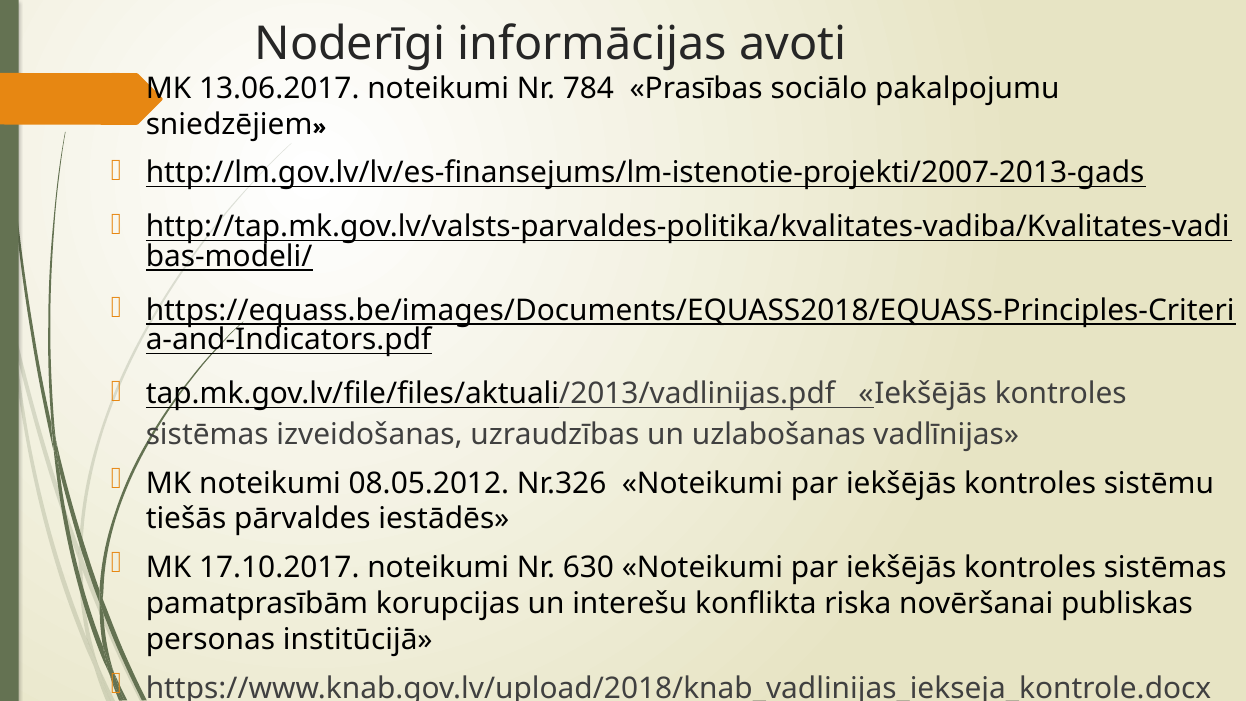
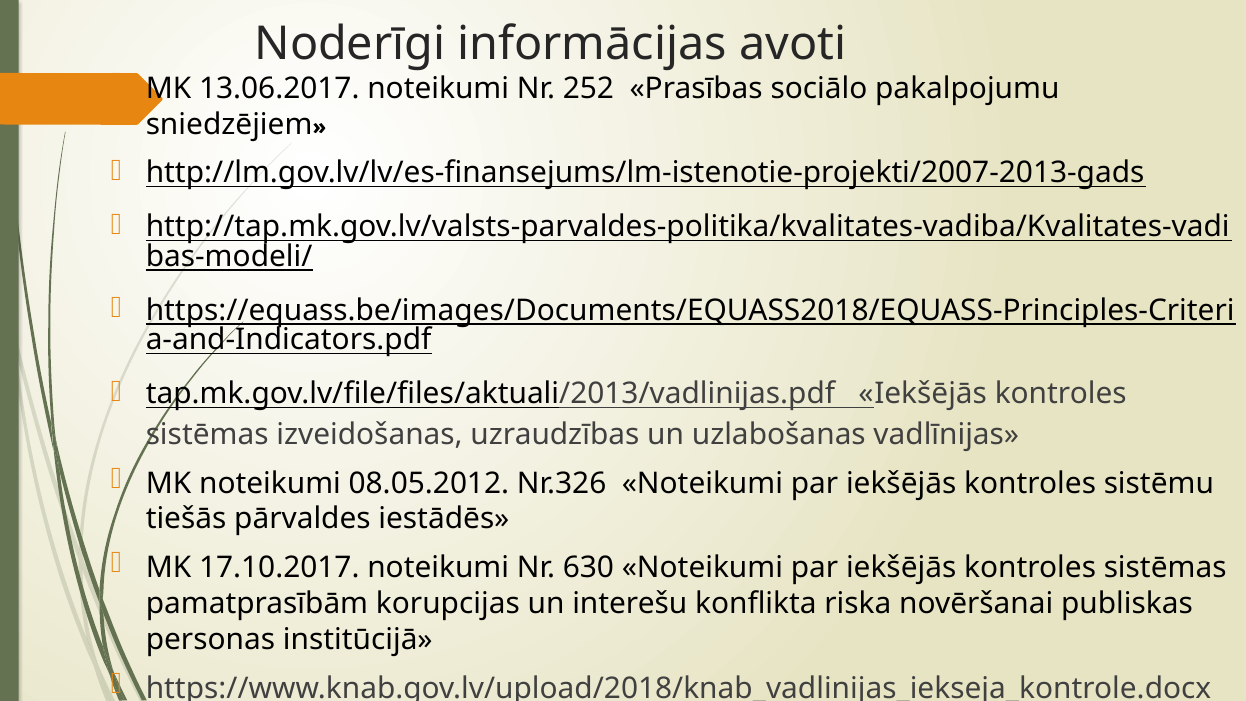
784: 784 -> 252 (588, 88)
